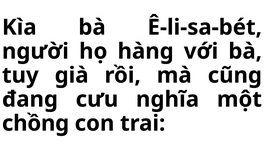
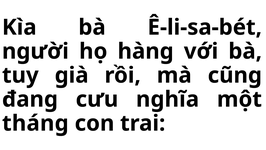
chồng: chồng -> tháng (35, 123)
